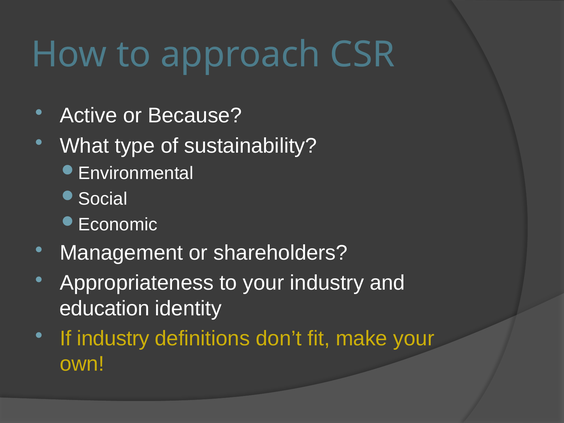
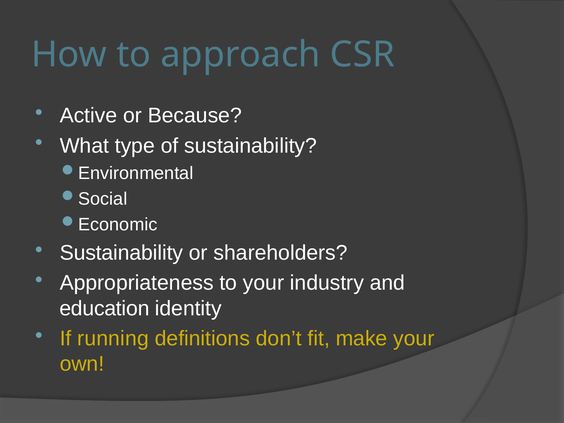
Management: Management -> Sustainability (121, 253)
If industry: industry -> running (113, 339)
